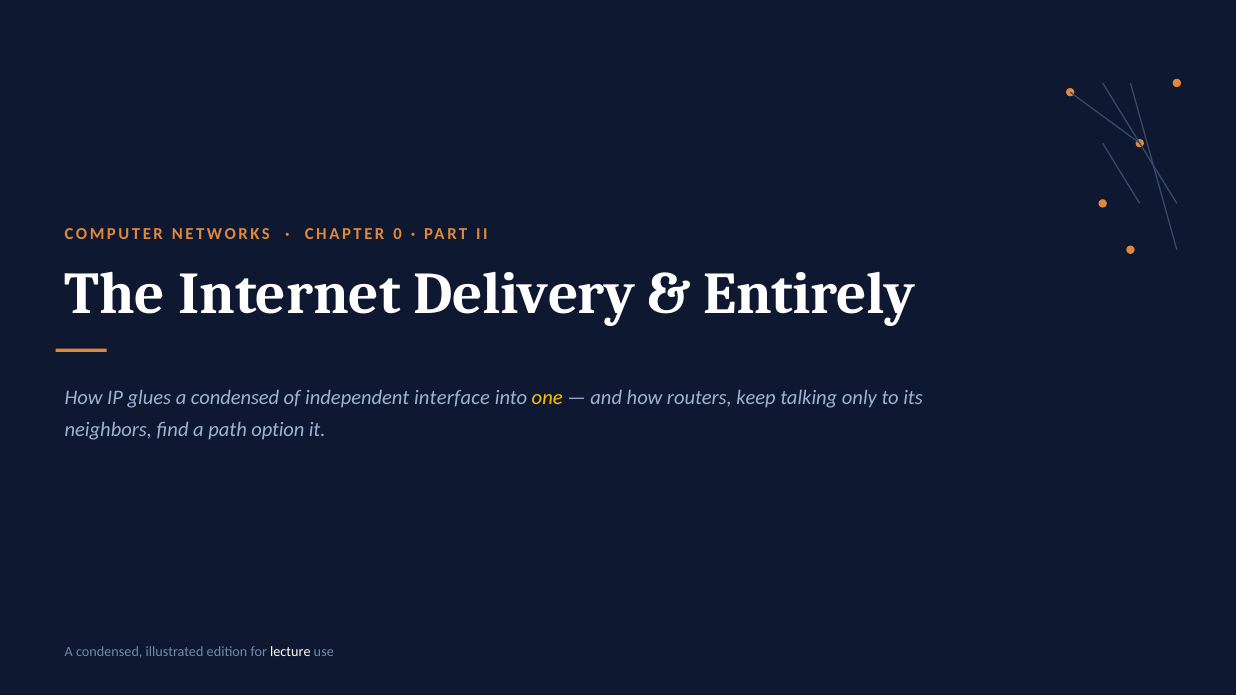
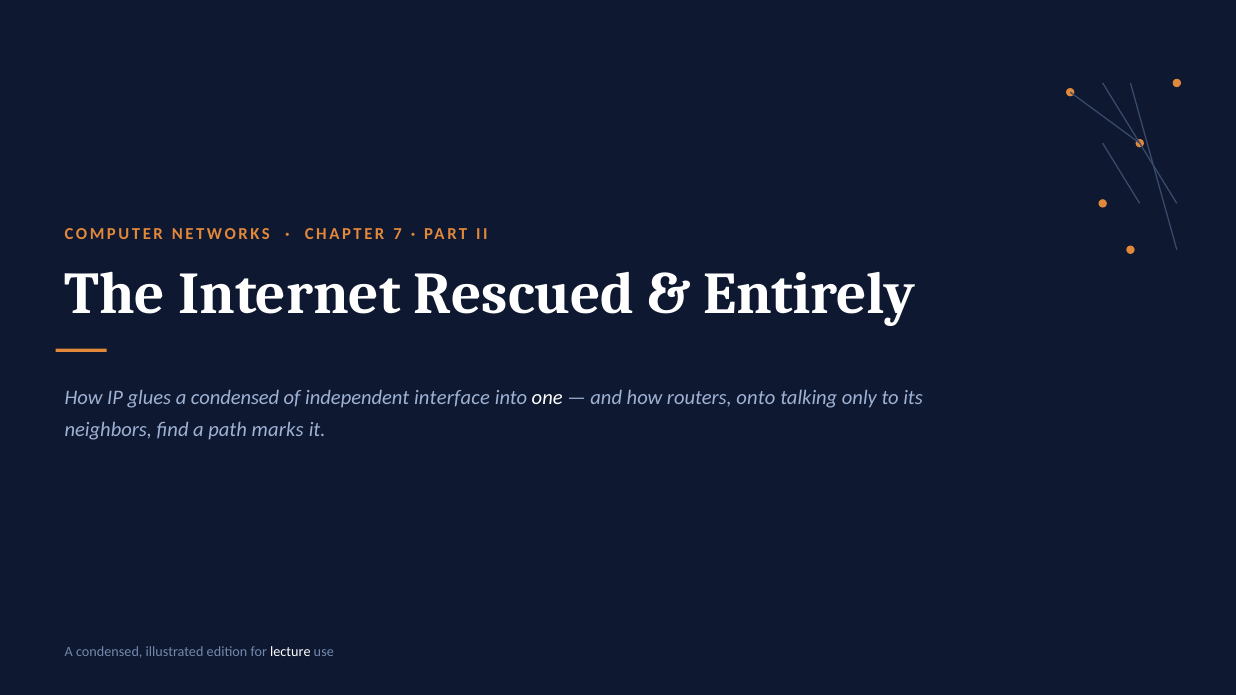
0: 0 -> 7 (398, 234)
Delivery: Delivery -> Rescued (524, 295)
one colour: yellow -> white (547, 397)
keep: keep -> onto (756, 397)
option: option -> marks (278, 430)
